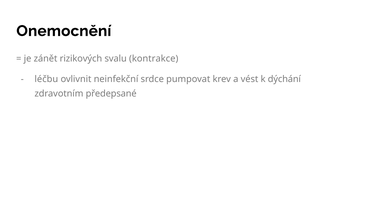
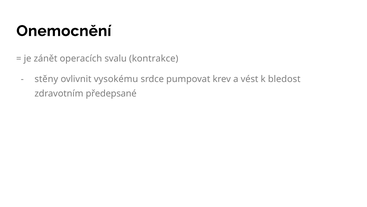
rizikových: rizikových -> operacích (81, 59)
léčbu: léčbu -> stěny (46, 79)
neinfekční: neinfekční -> vysokému (116, 79)
dýchání: dýchání -> bledost (284, 79)
